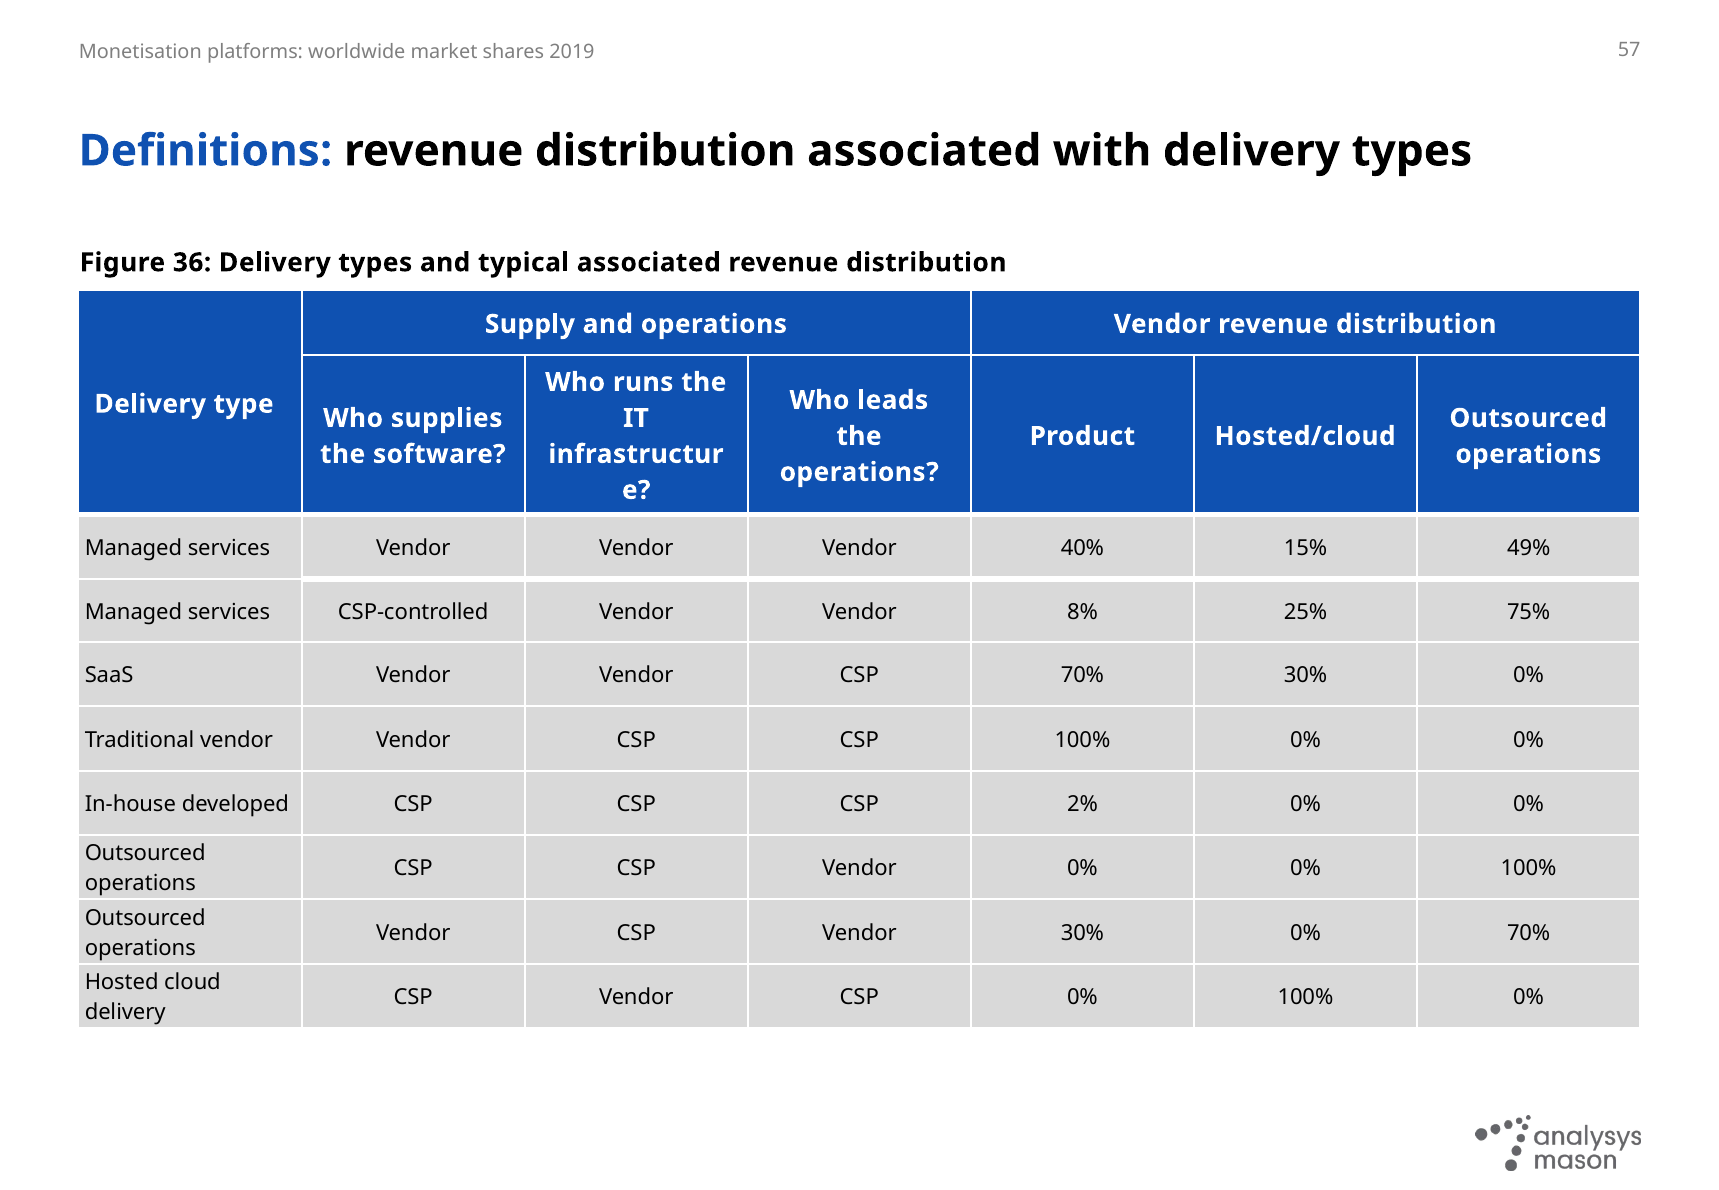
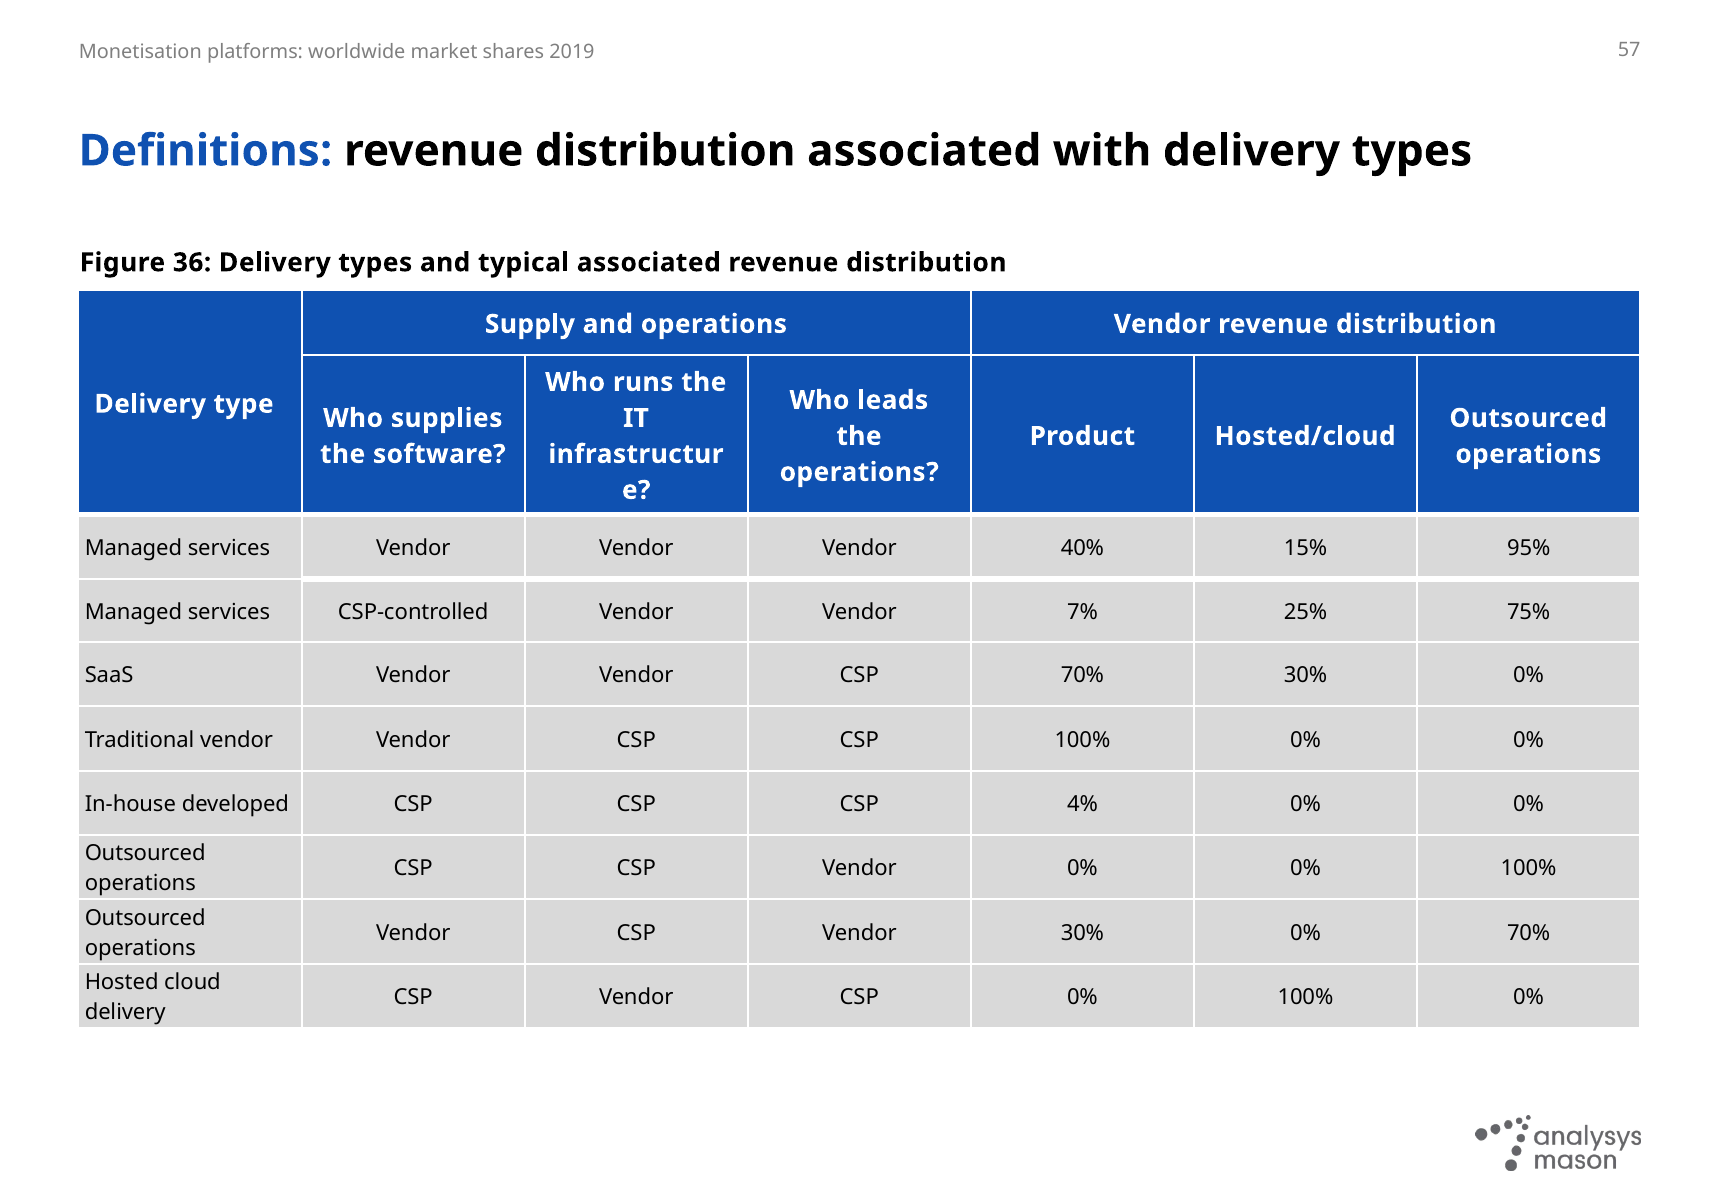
49%: 49% -> 95% (1529, 548)
8%: 8% -> 7% (1082, 612)
2%: 2% -> 4% (1082, 804)
